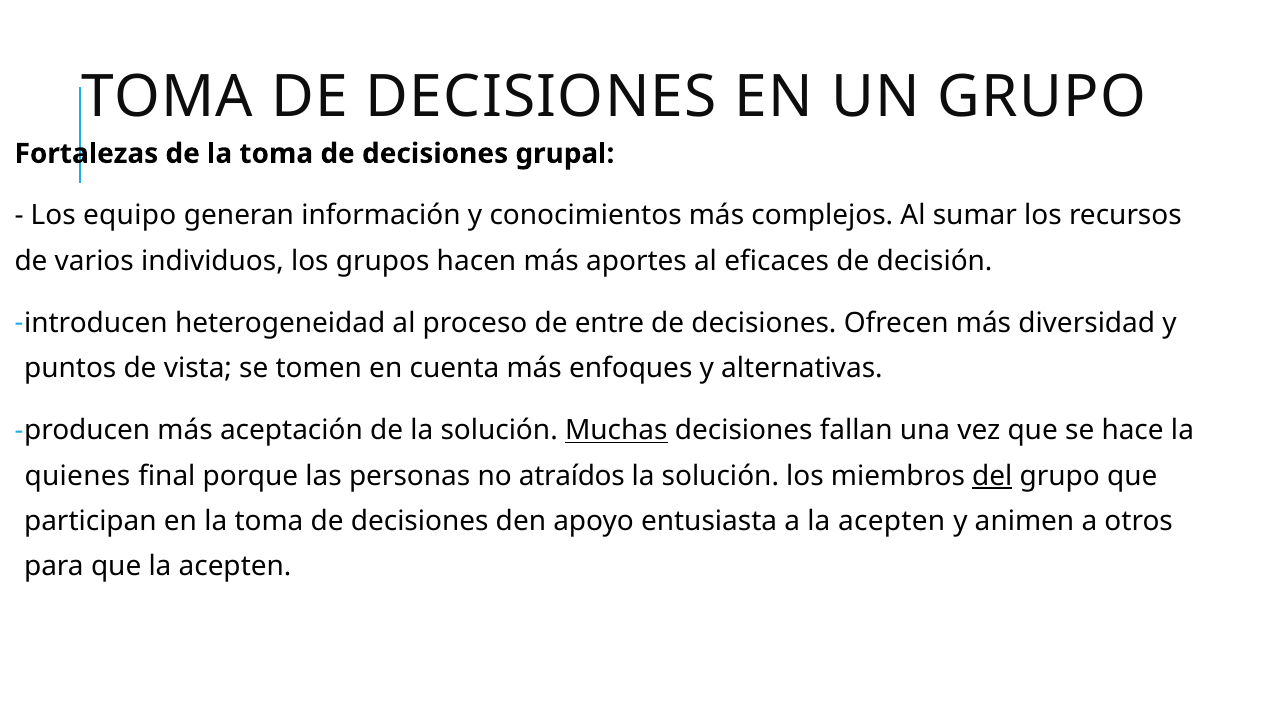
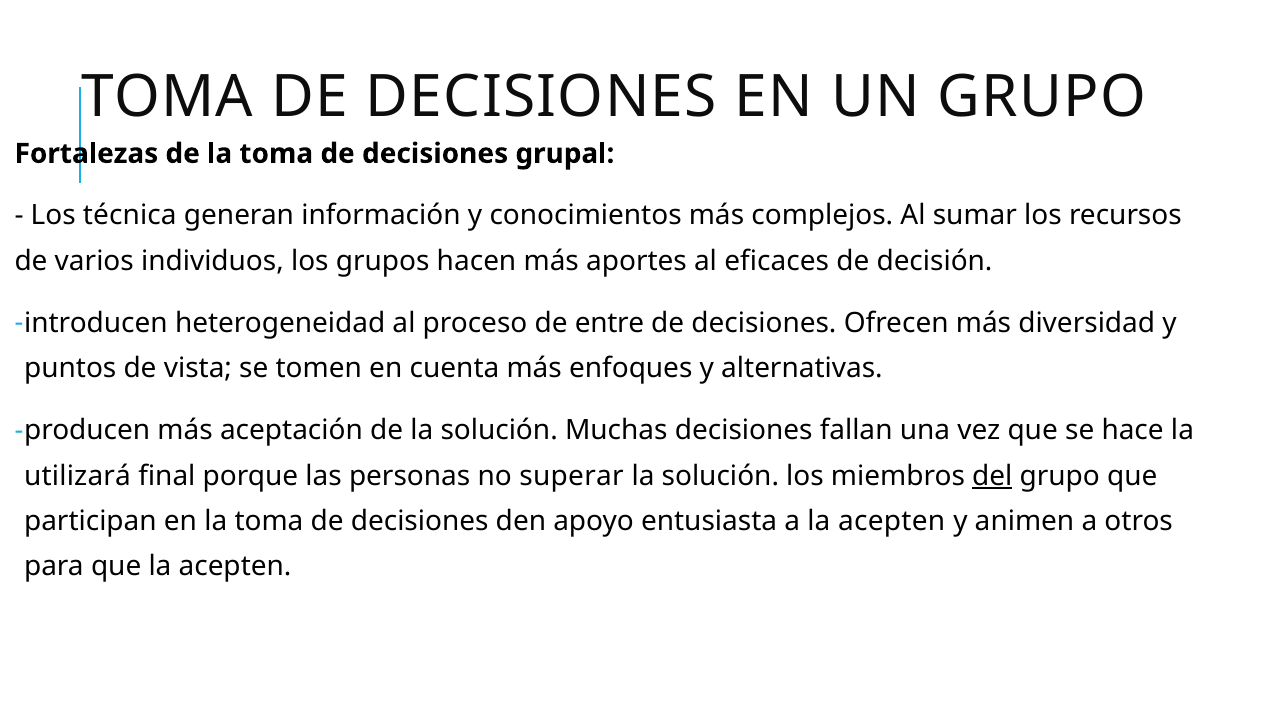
equipo: equipo -> técnica (130, 216)
Muchas underline: present -> none (616, 431)
quienes: quienes -> utilizará (78, 476)
atraídos: atraídos -> superar (572, 476)
